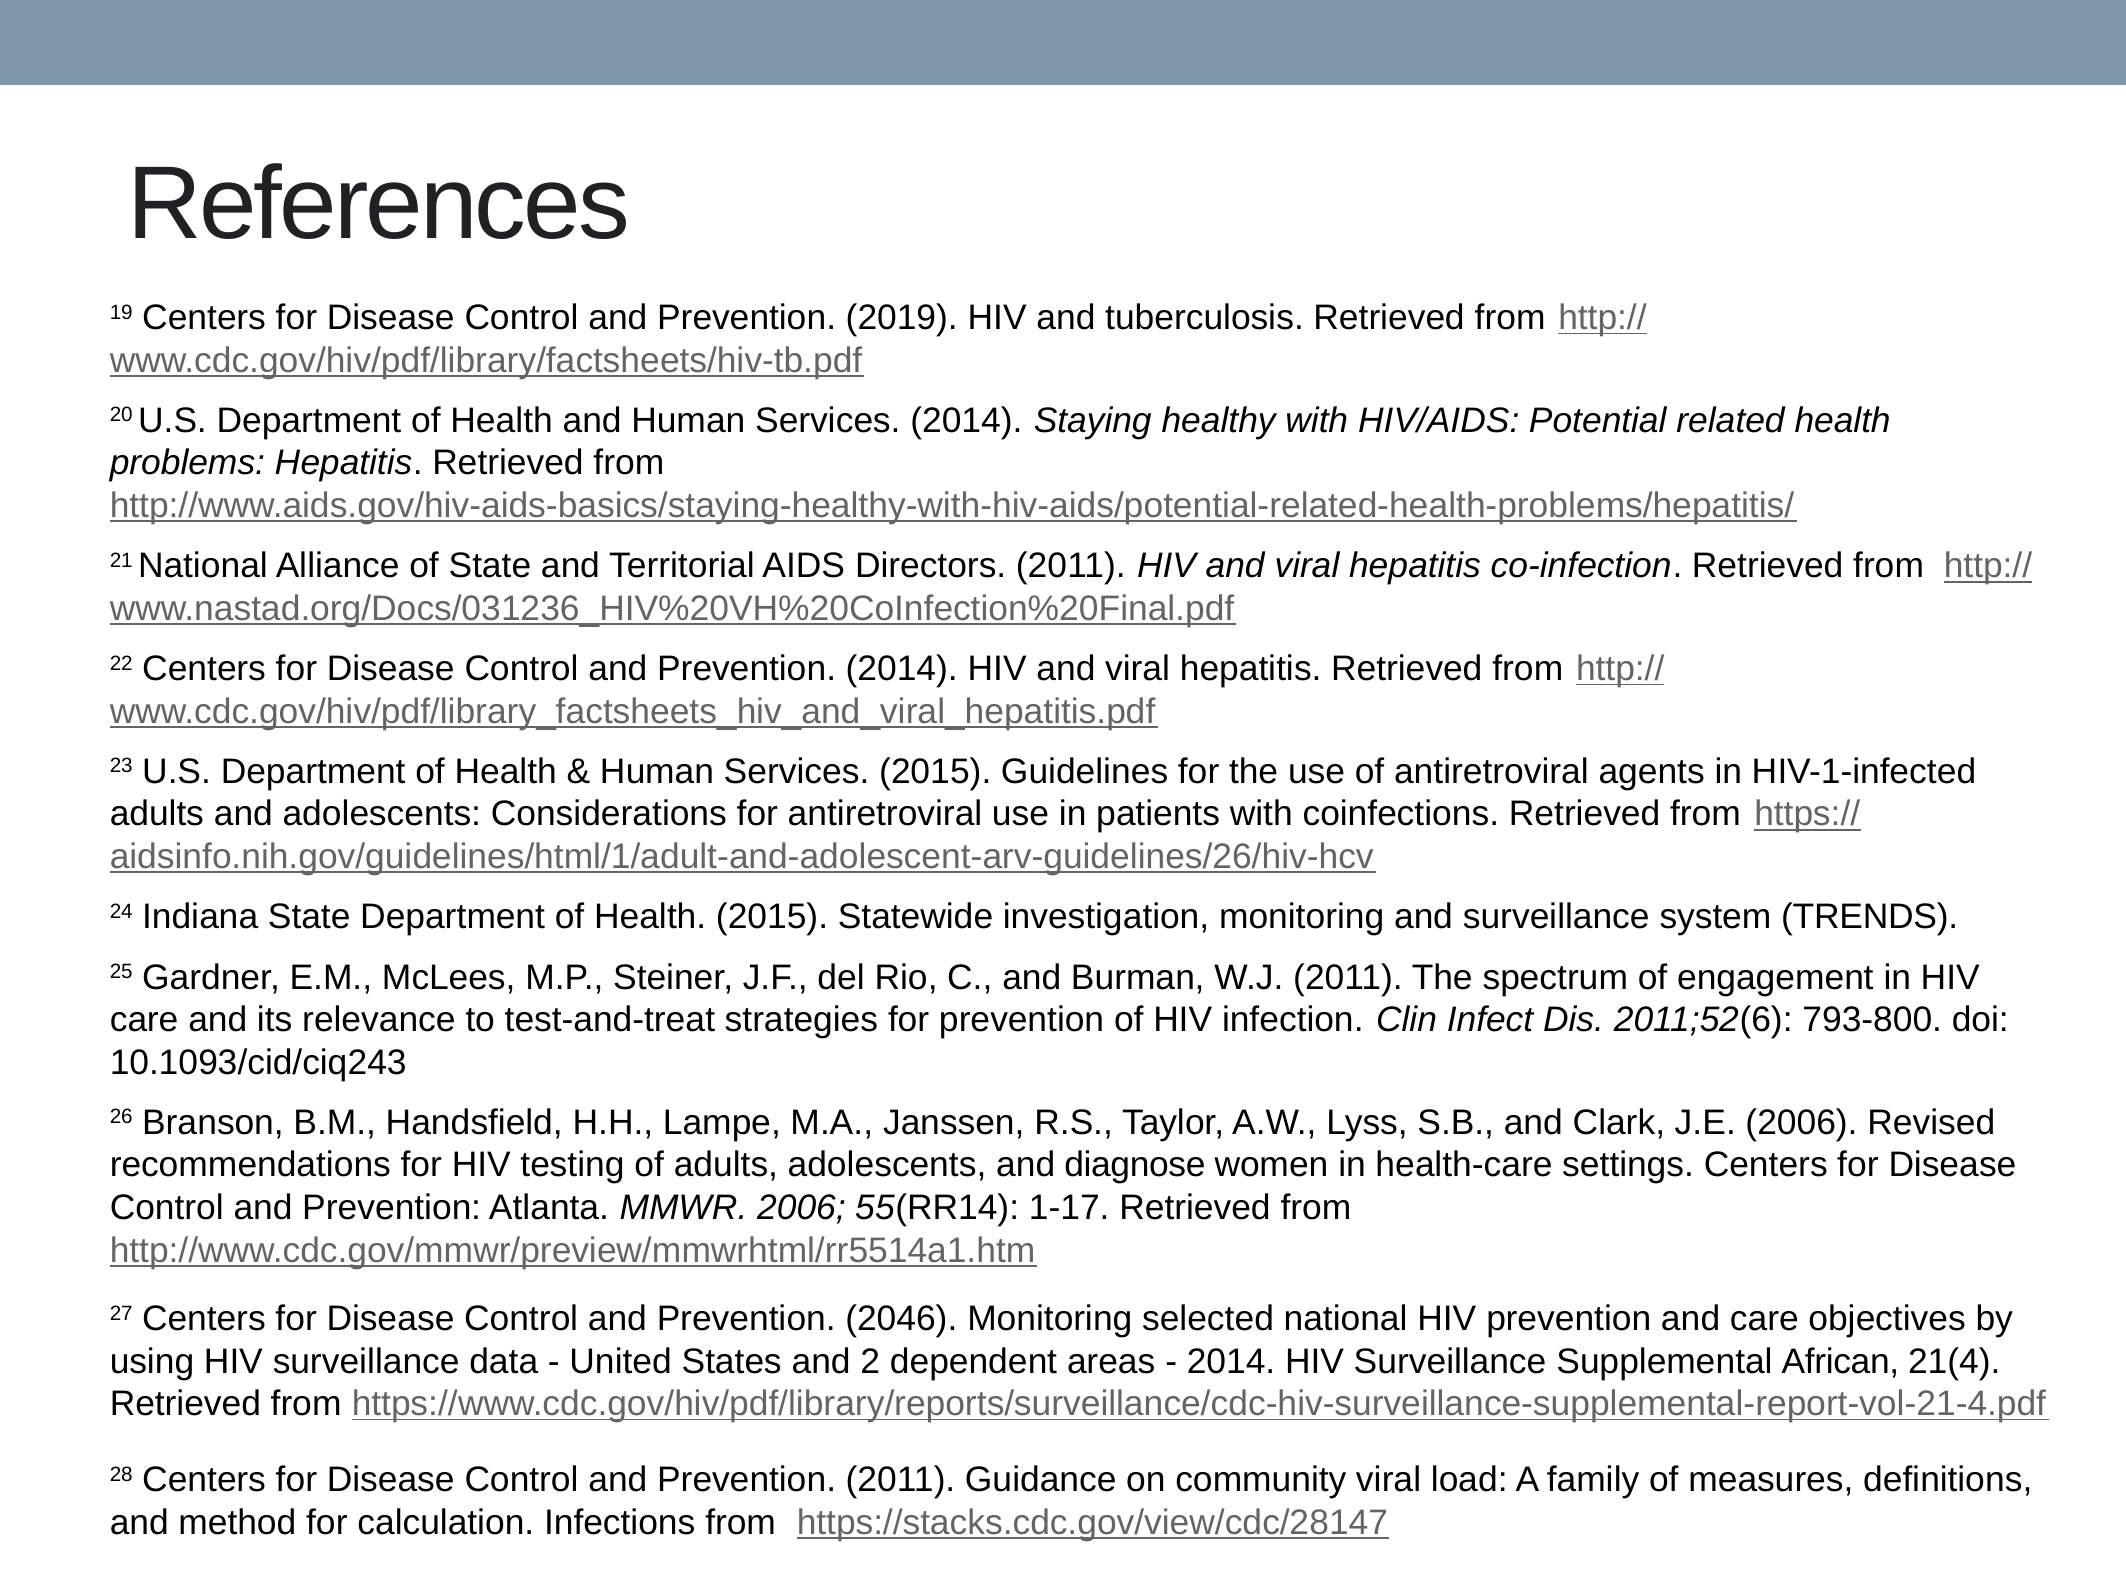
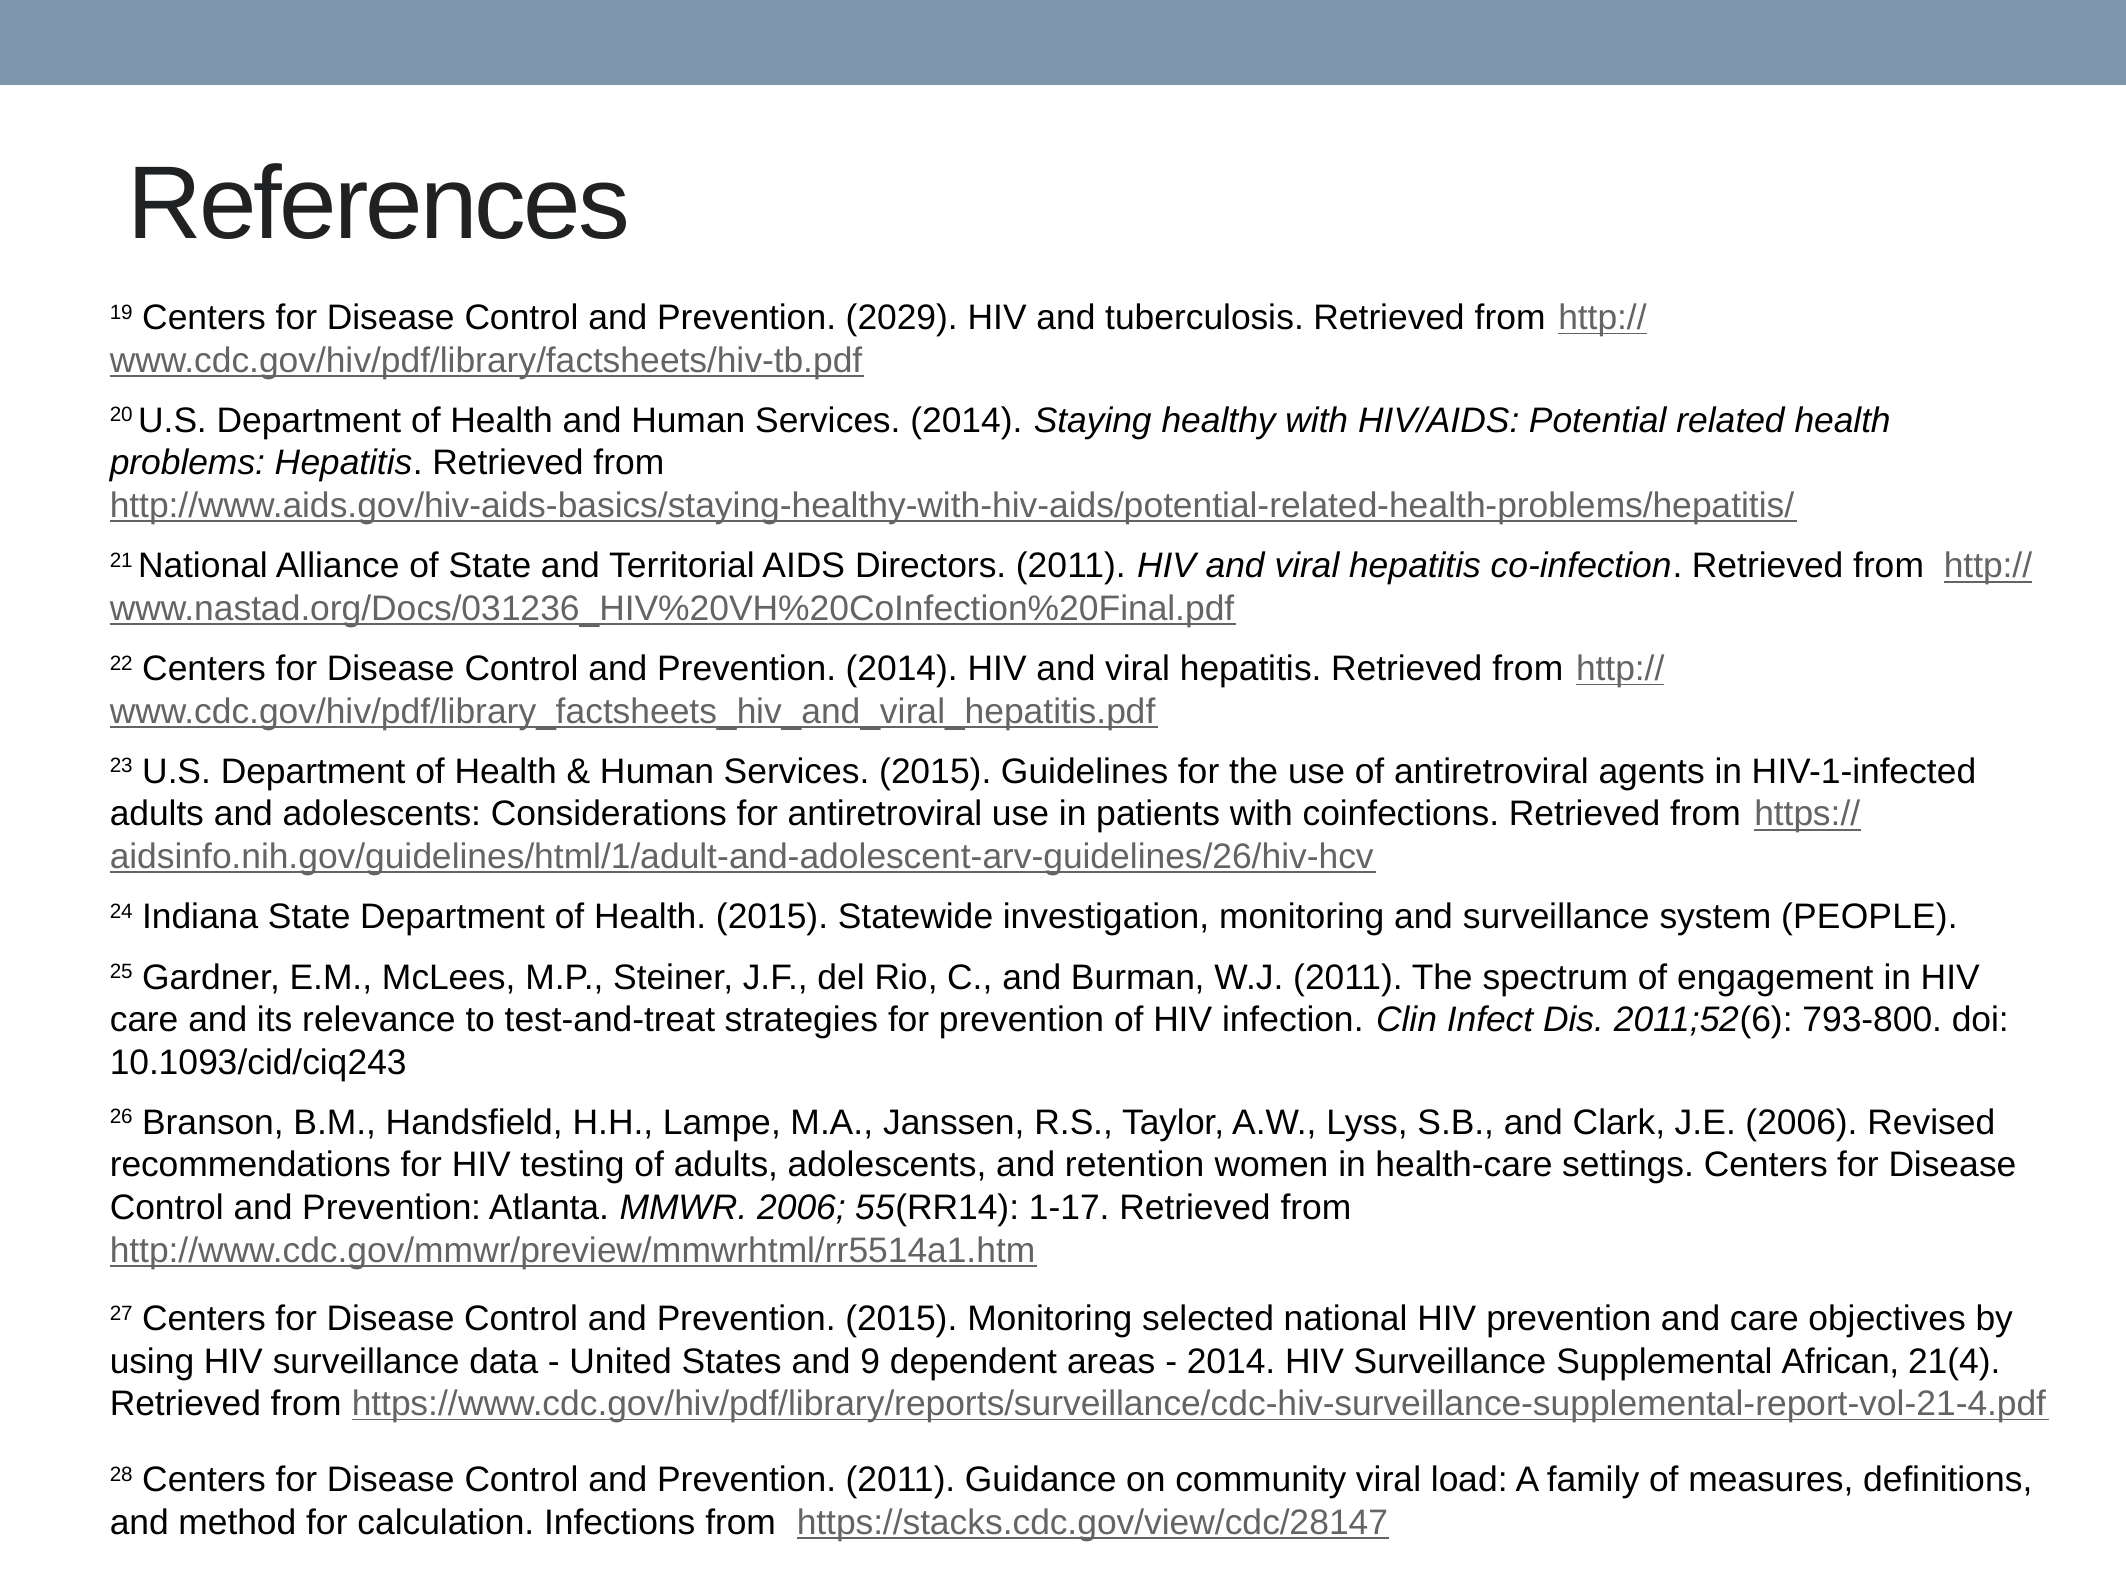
2019: 2019 -> 2029 (902, 318)
TRENDS: TRENDS -> PEOPLE (1869, 917)
diagnose: diagnose -> retention (1135, 1165)
Prevention 2046: 2046 -> 2015 (901, 1318)
2: 2 -> 9 (870, 1361)
